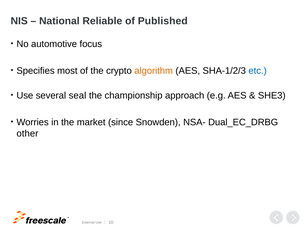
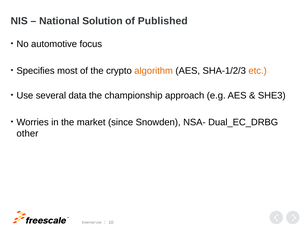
Reliable: Reliable -> Solution (102, 21)
etc colour: blue -> orange (258, 71)
seal: seal -> data (78, 95)
